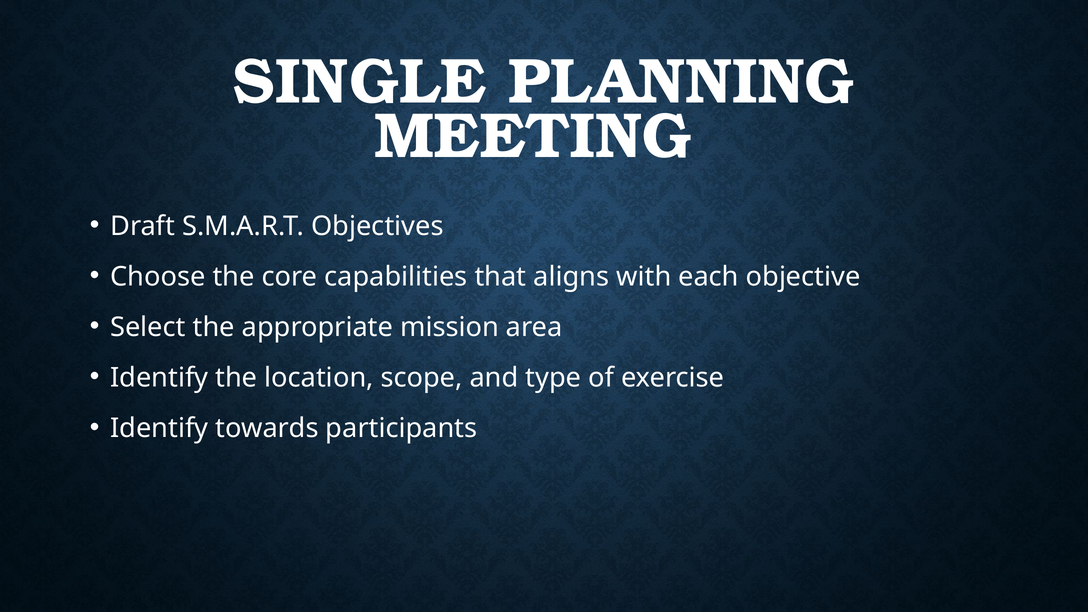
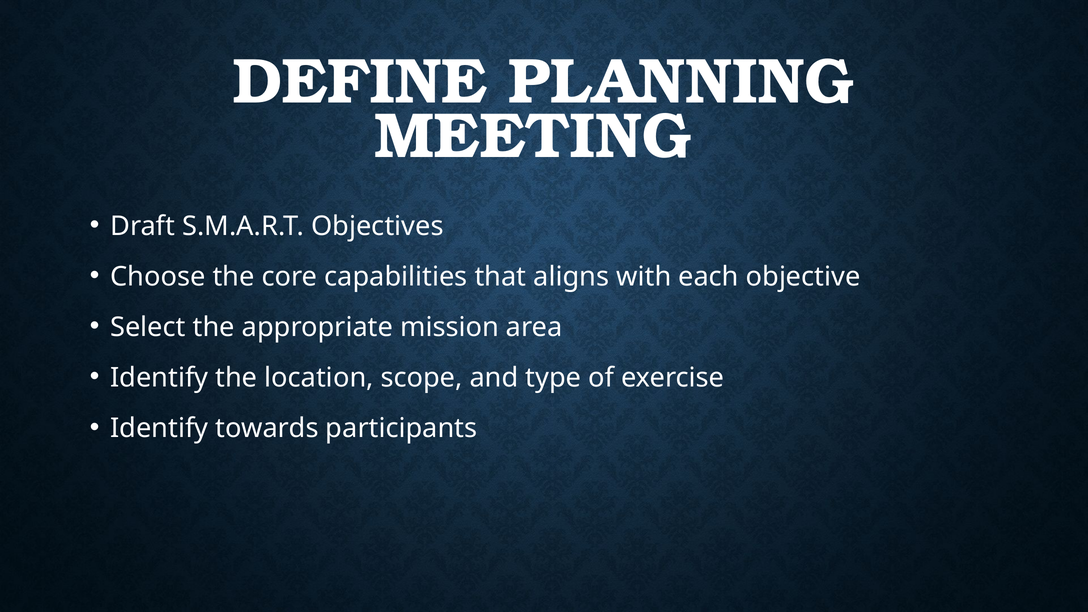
SINGLE: SINGLE -> DEFINE (360, 82)
